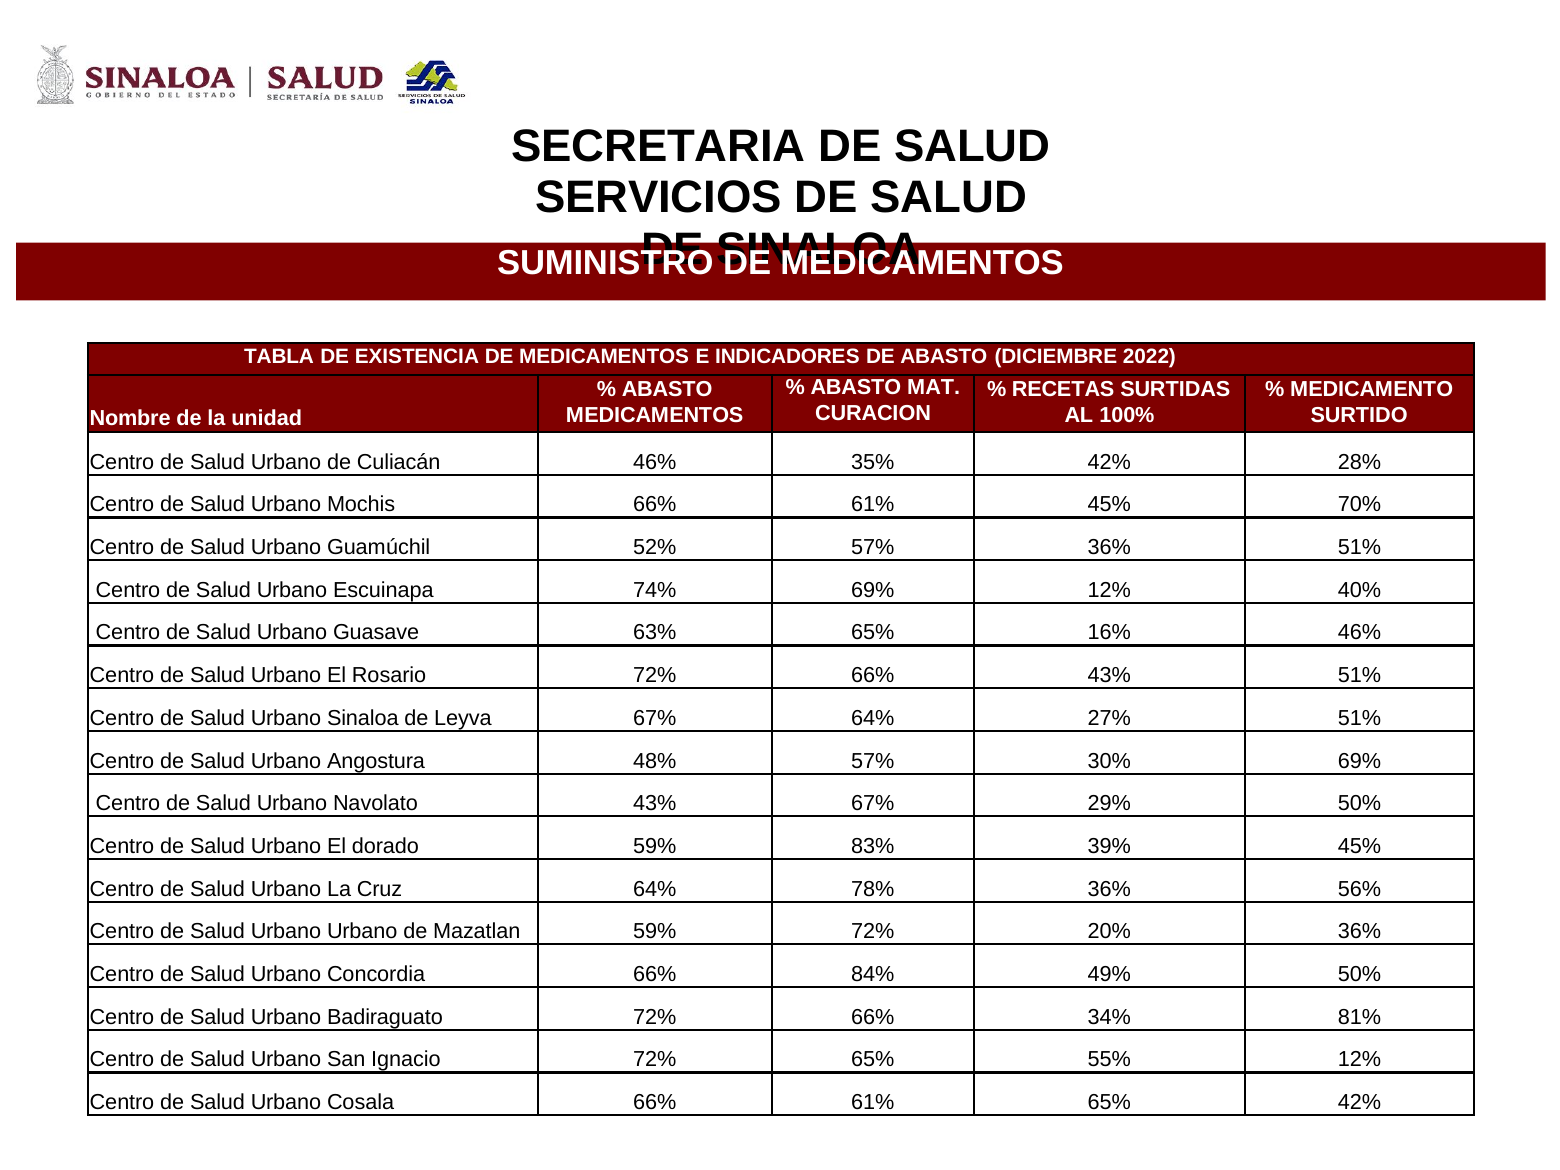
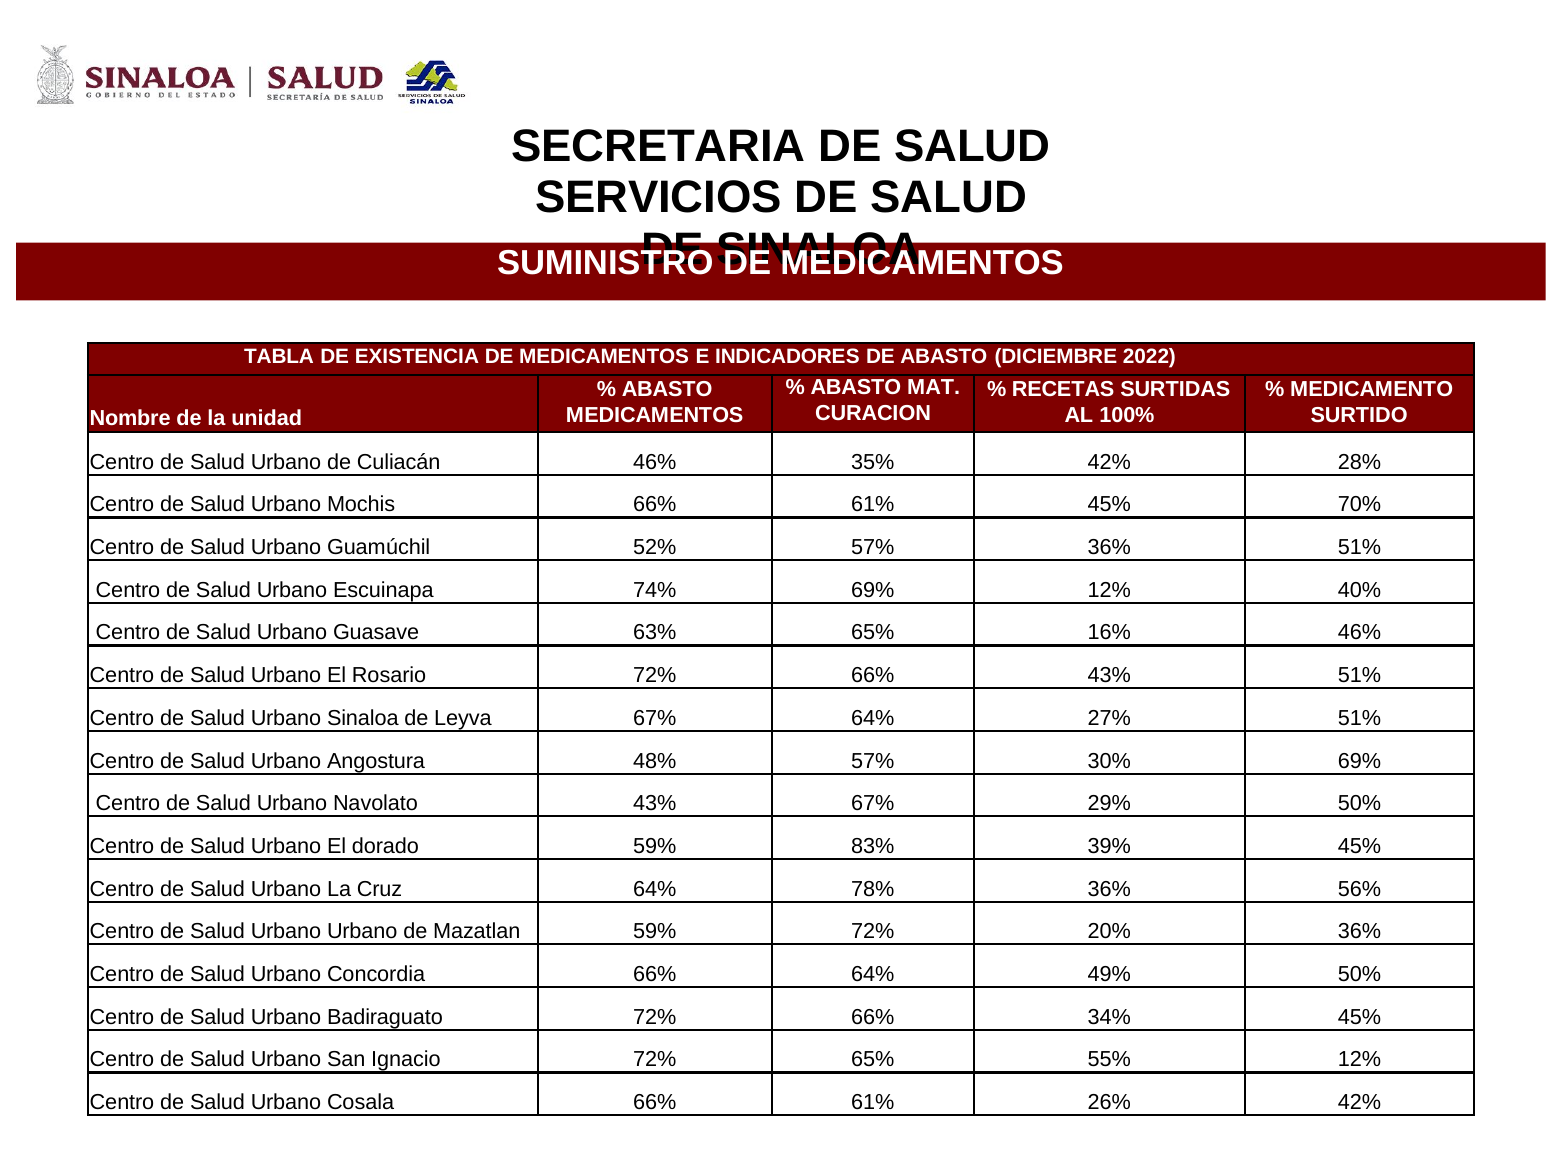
66% 84%: 84% -> 64% (873, 974)
34% 81%: 81% -> 45% (1360, 1017)
61% 65%: 65% -> 26% (1109, 1102)
